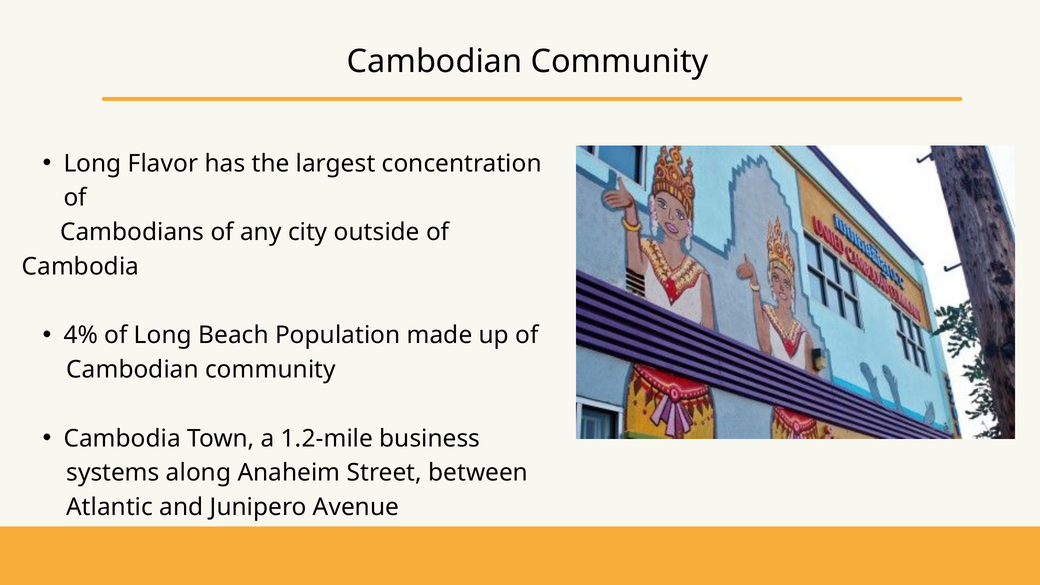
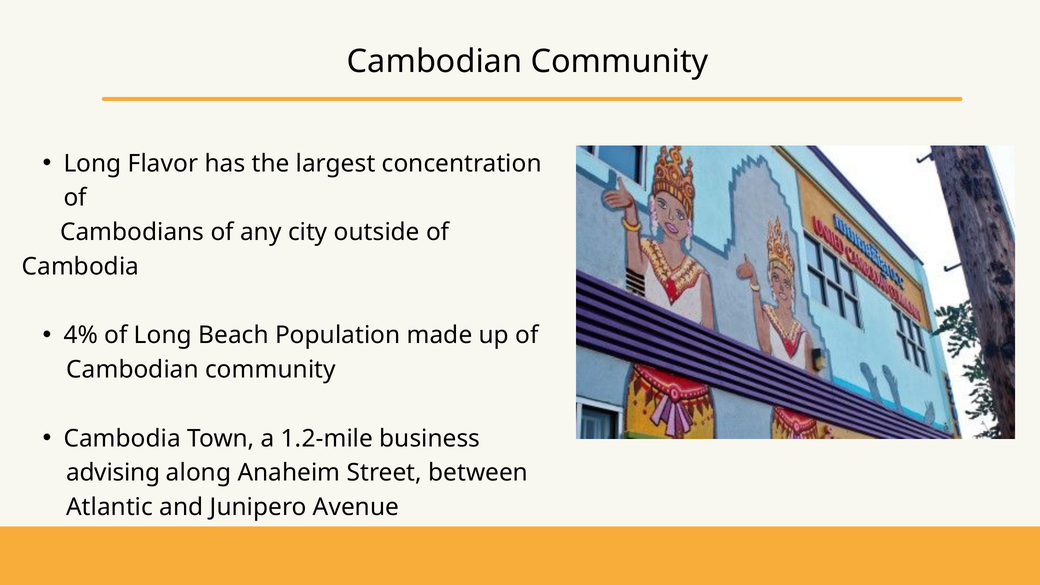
systems: systems -> advising (113, 473)
